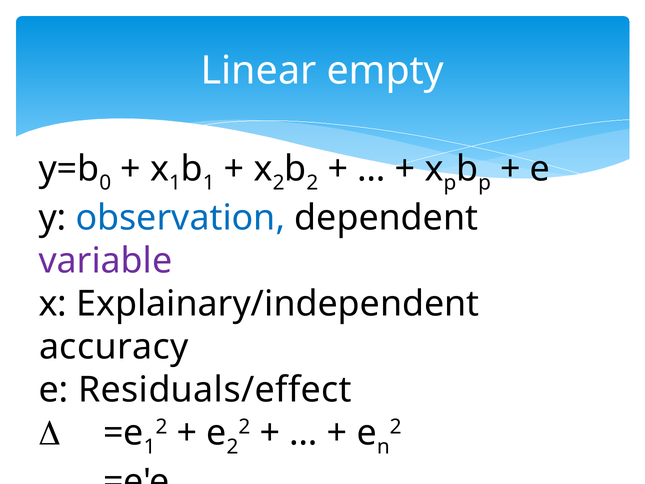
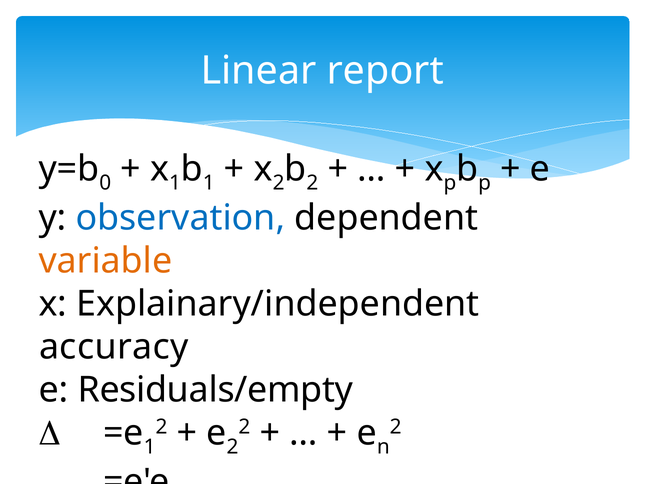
empty: empty -> report (385, 71)
variable colour: purple -> orange (105, 261)
Residuals/effect: Residuals/effect -> Residuals/empty (215, 390)
